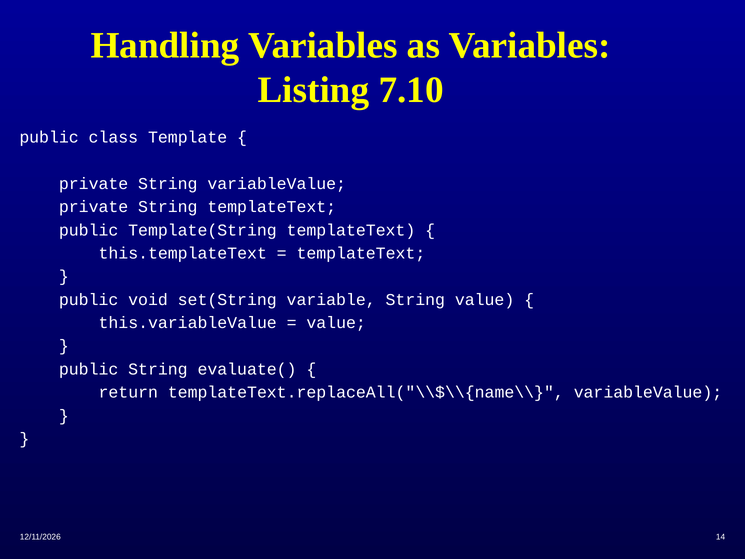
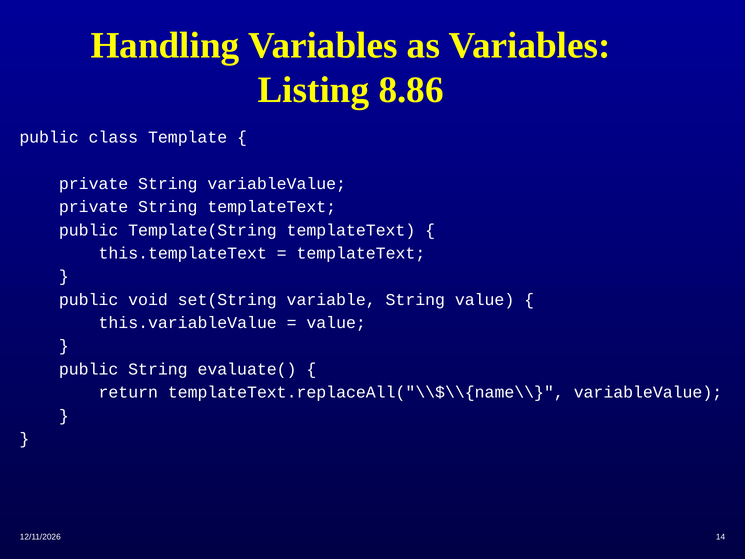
7.10: 7.10 -> 8.86 (411, 90)
